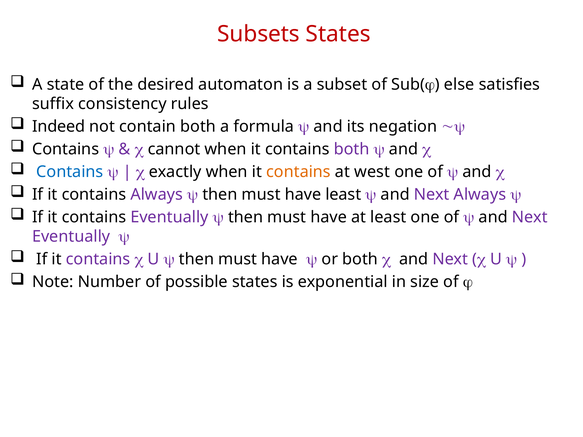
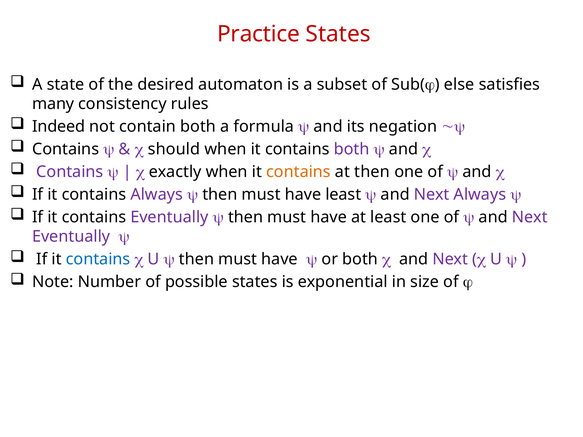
Subsets: Subsets -> Practice (259, 34)
suffix: suffix -> many (53, 104)
cannot: cannot -> should (174, 149)
Contains colour: blue -> purple (70, 172)
at west: west -> then (372, 172)
contains colour: purple -> blue (98, 259)
